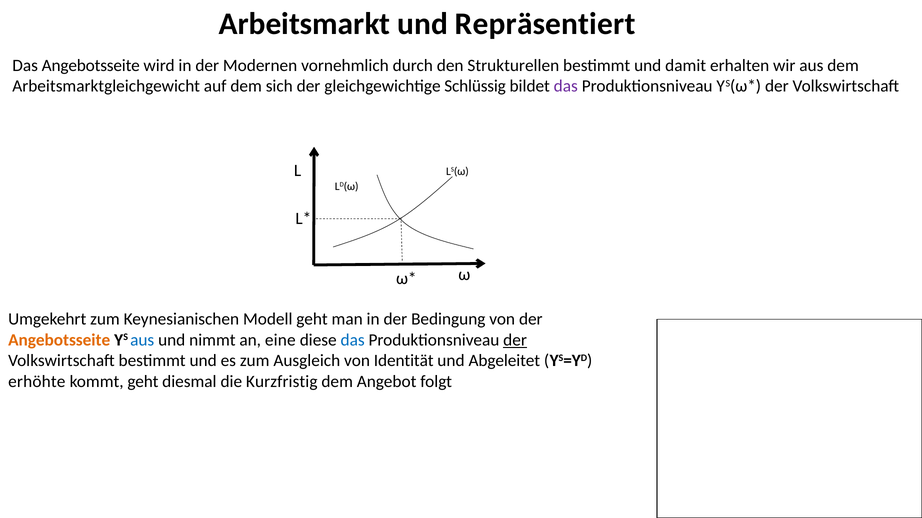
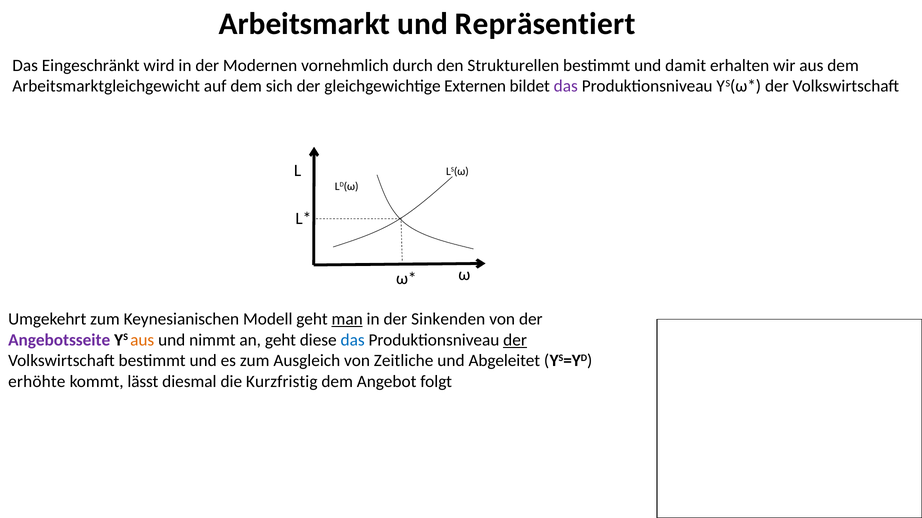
Das Angebotsseite: Angebotsseite -> Eingeschränkt (91, 66)
Schlüssig: Schlüssig -> Externen (475, 86)
man underline: none -> present (347, 320)
Bedingung: Bedingung -> Sinkenden (448, 320)
Angebotsseite colour: orange -> purple (59, 340)
aus colour: blue -> orange (142, 340)
an eine: eine -> geht (280, 340)
Identität: Identität -> Zeitliche (404, 361)
kommt geht: geht -> lässt (143, 382)
